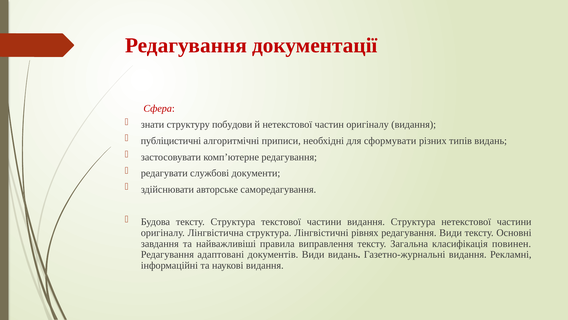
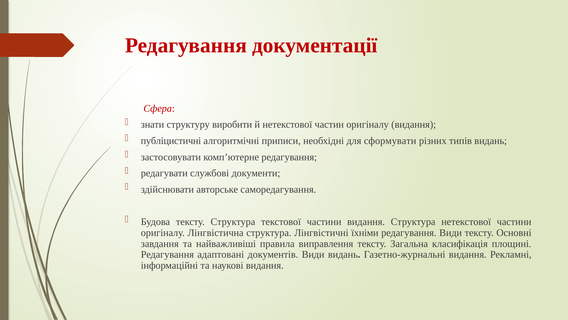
побудови: побудови -> виробити (232, 124)
рівнях: рівнях -> їхніми (365, 232)
повинен: повинен -> площині (512, 243)
